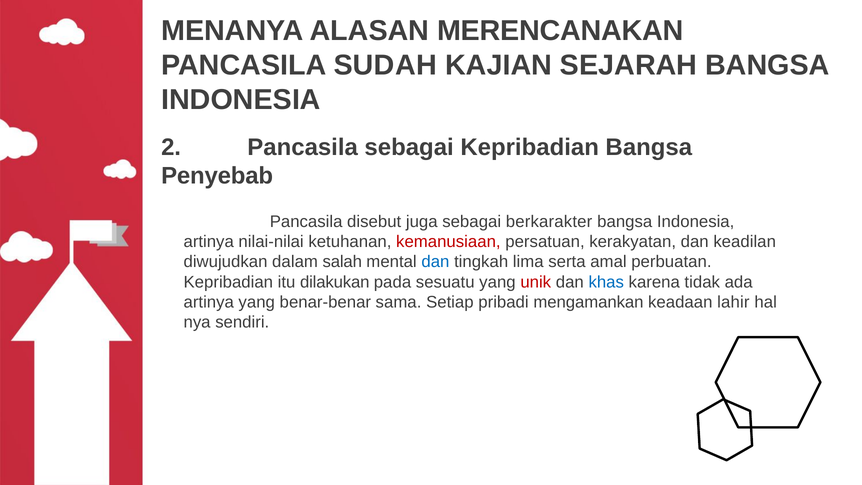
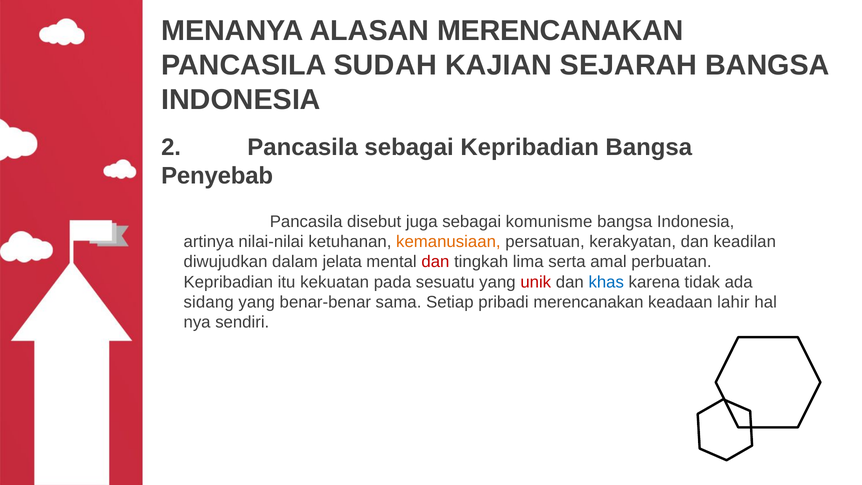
berkarakter: berkarakter -> komunisme (549, 222)
kemanusiaan colour: red -> orange (448, 242)
salah: salah -> jelata (342, 262)
dan colour: blue -> red (435, 262)
dilakukan: dilakukan -> kekuatan (335, 282)
artinya: artinya -> sidang (209, 302)
pribadi mengamankan: mengamankan -> merencanakan (588, 302)
